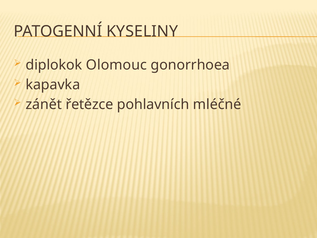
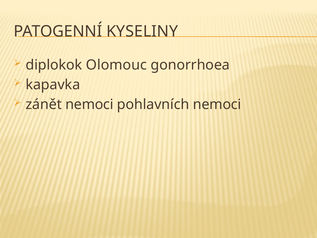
zánět řetězce: řetězce -> nemoci (89, 104)
pohlavních mléčné: mléčné -> nemoci (217, 104)
